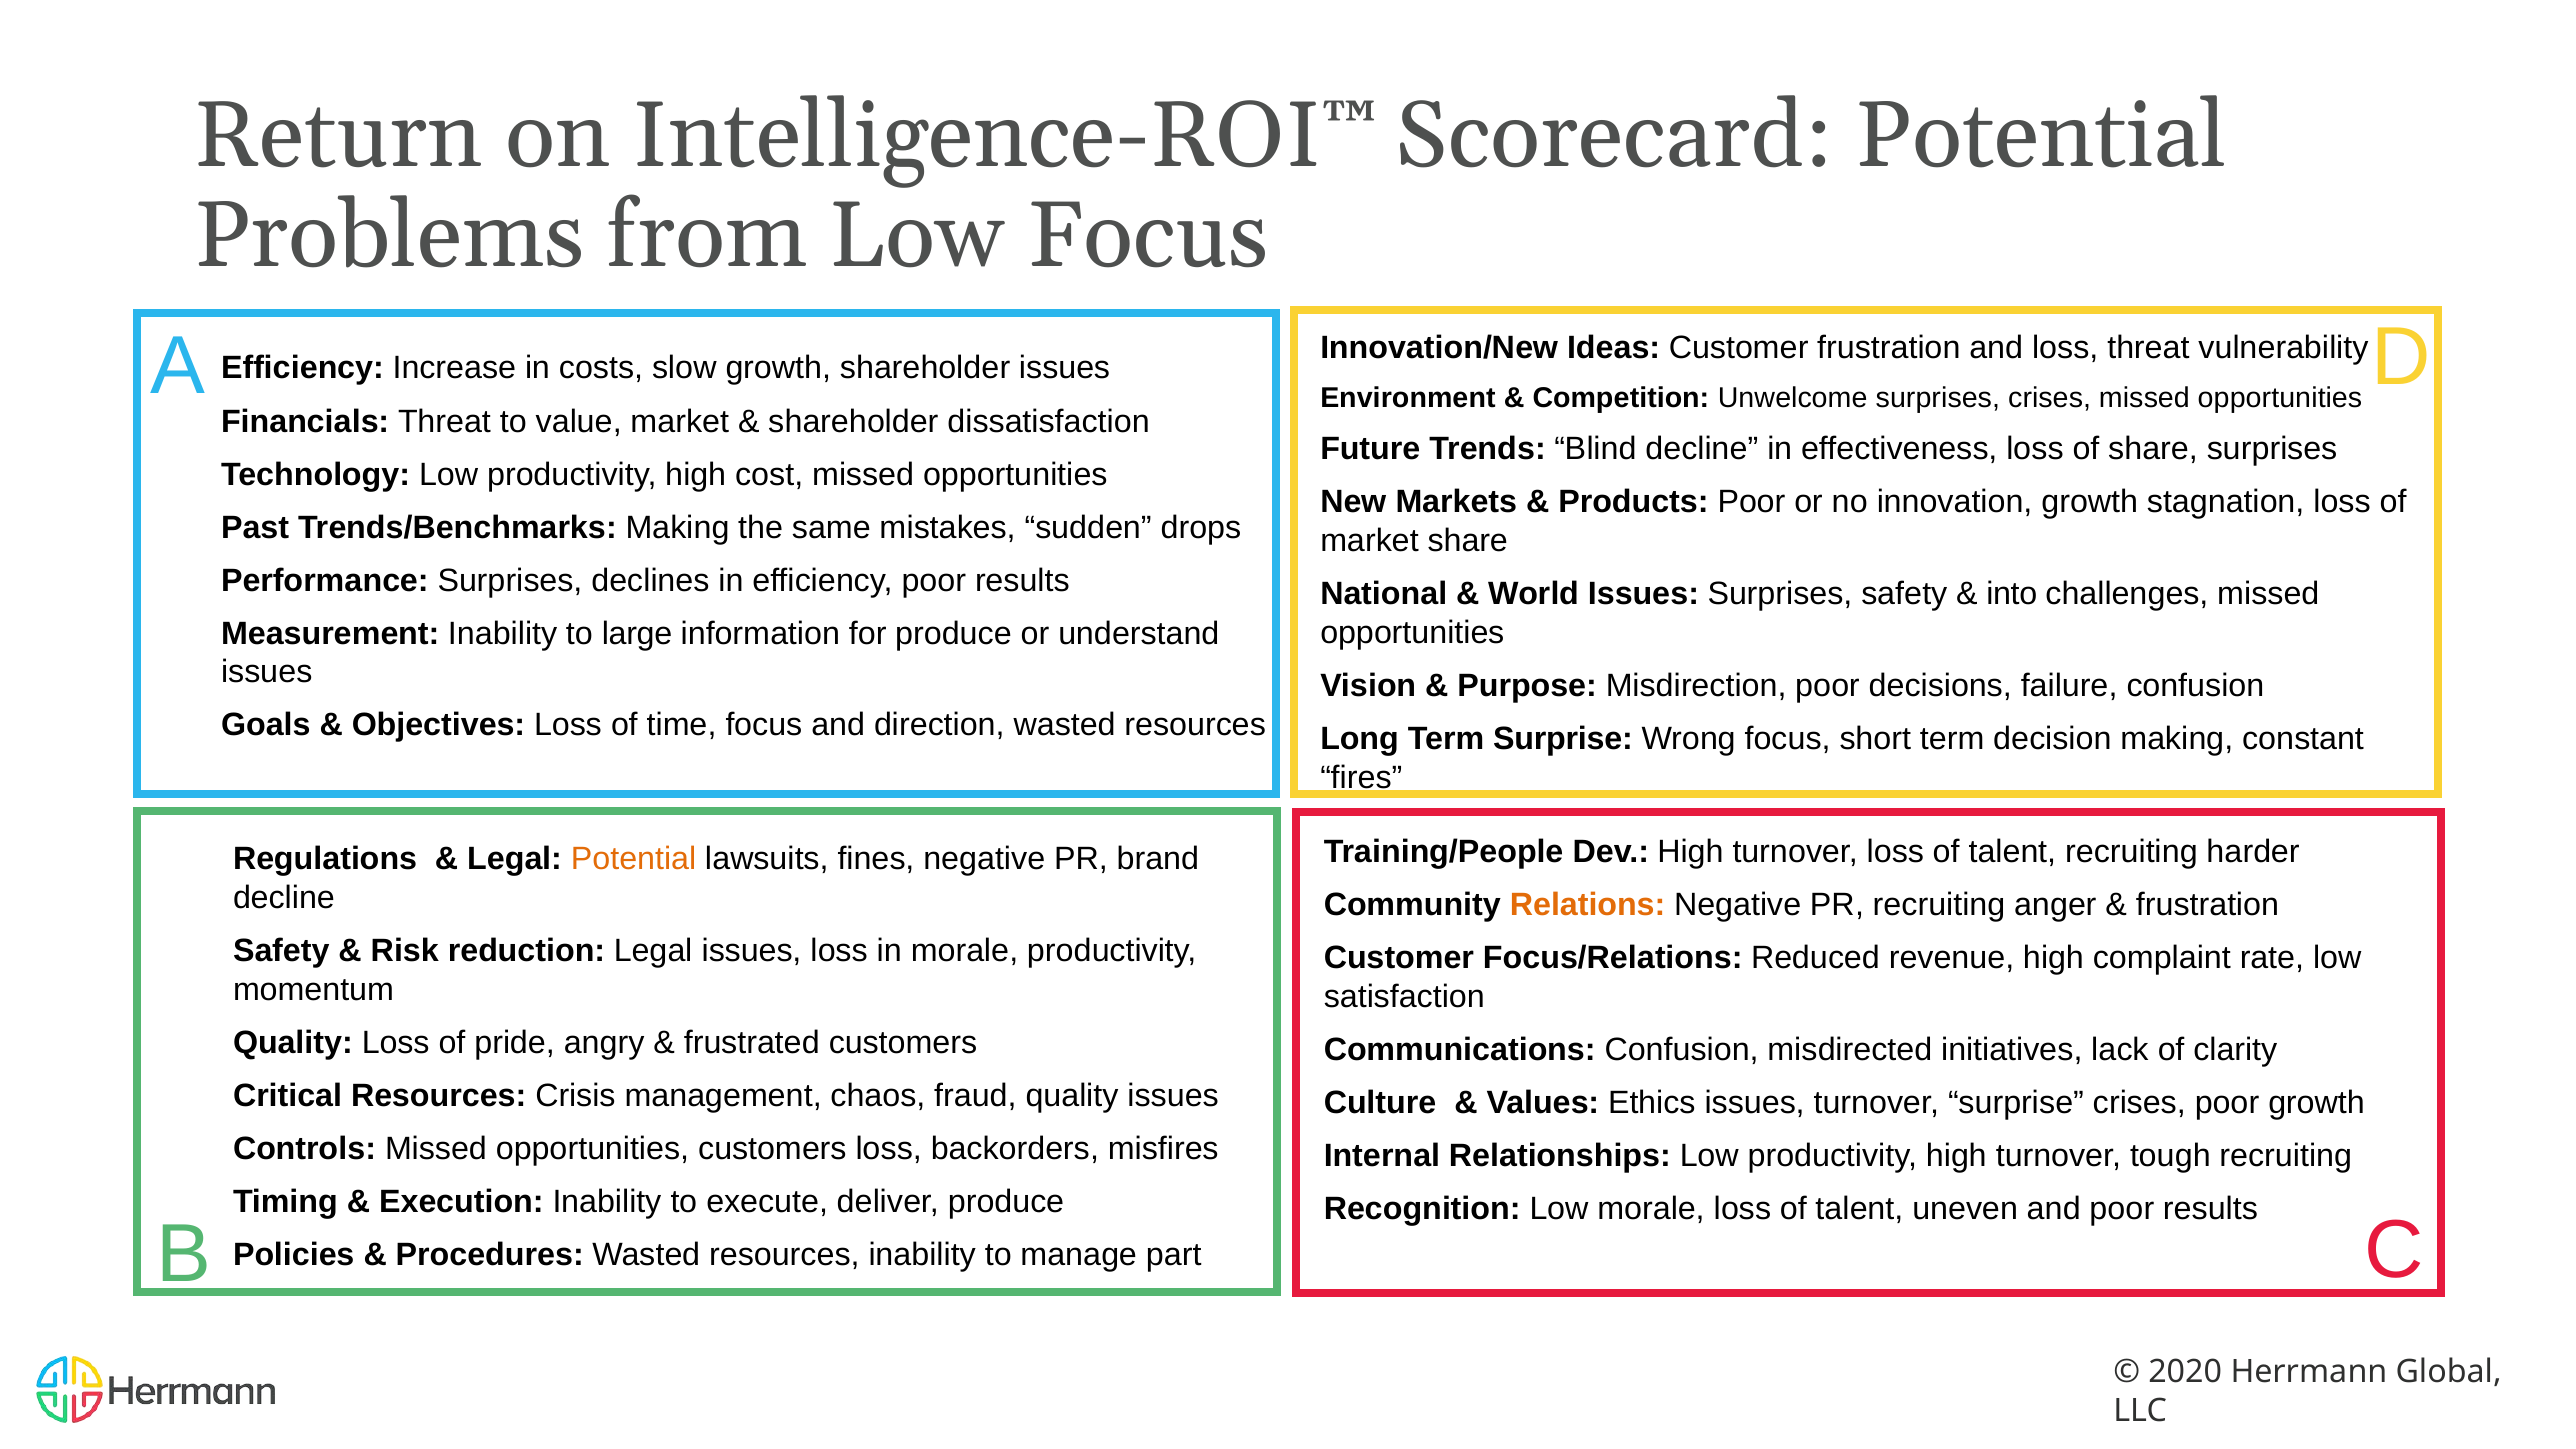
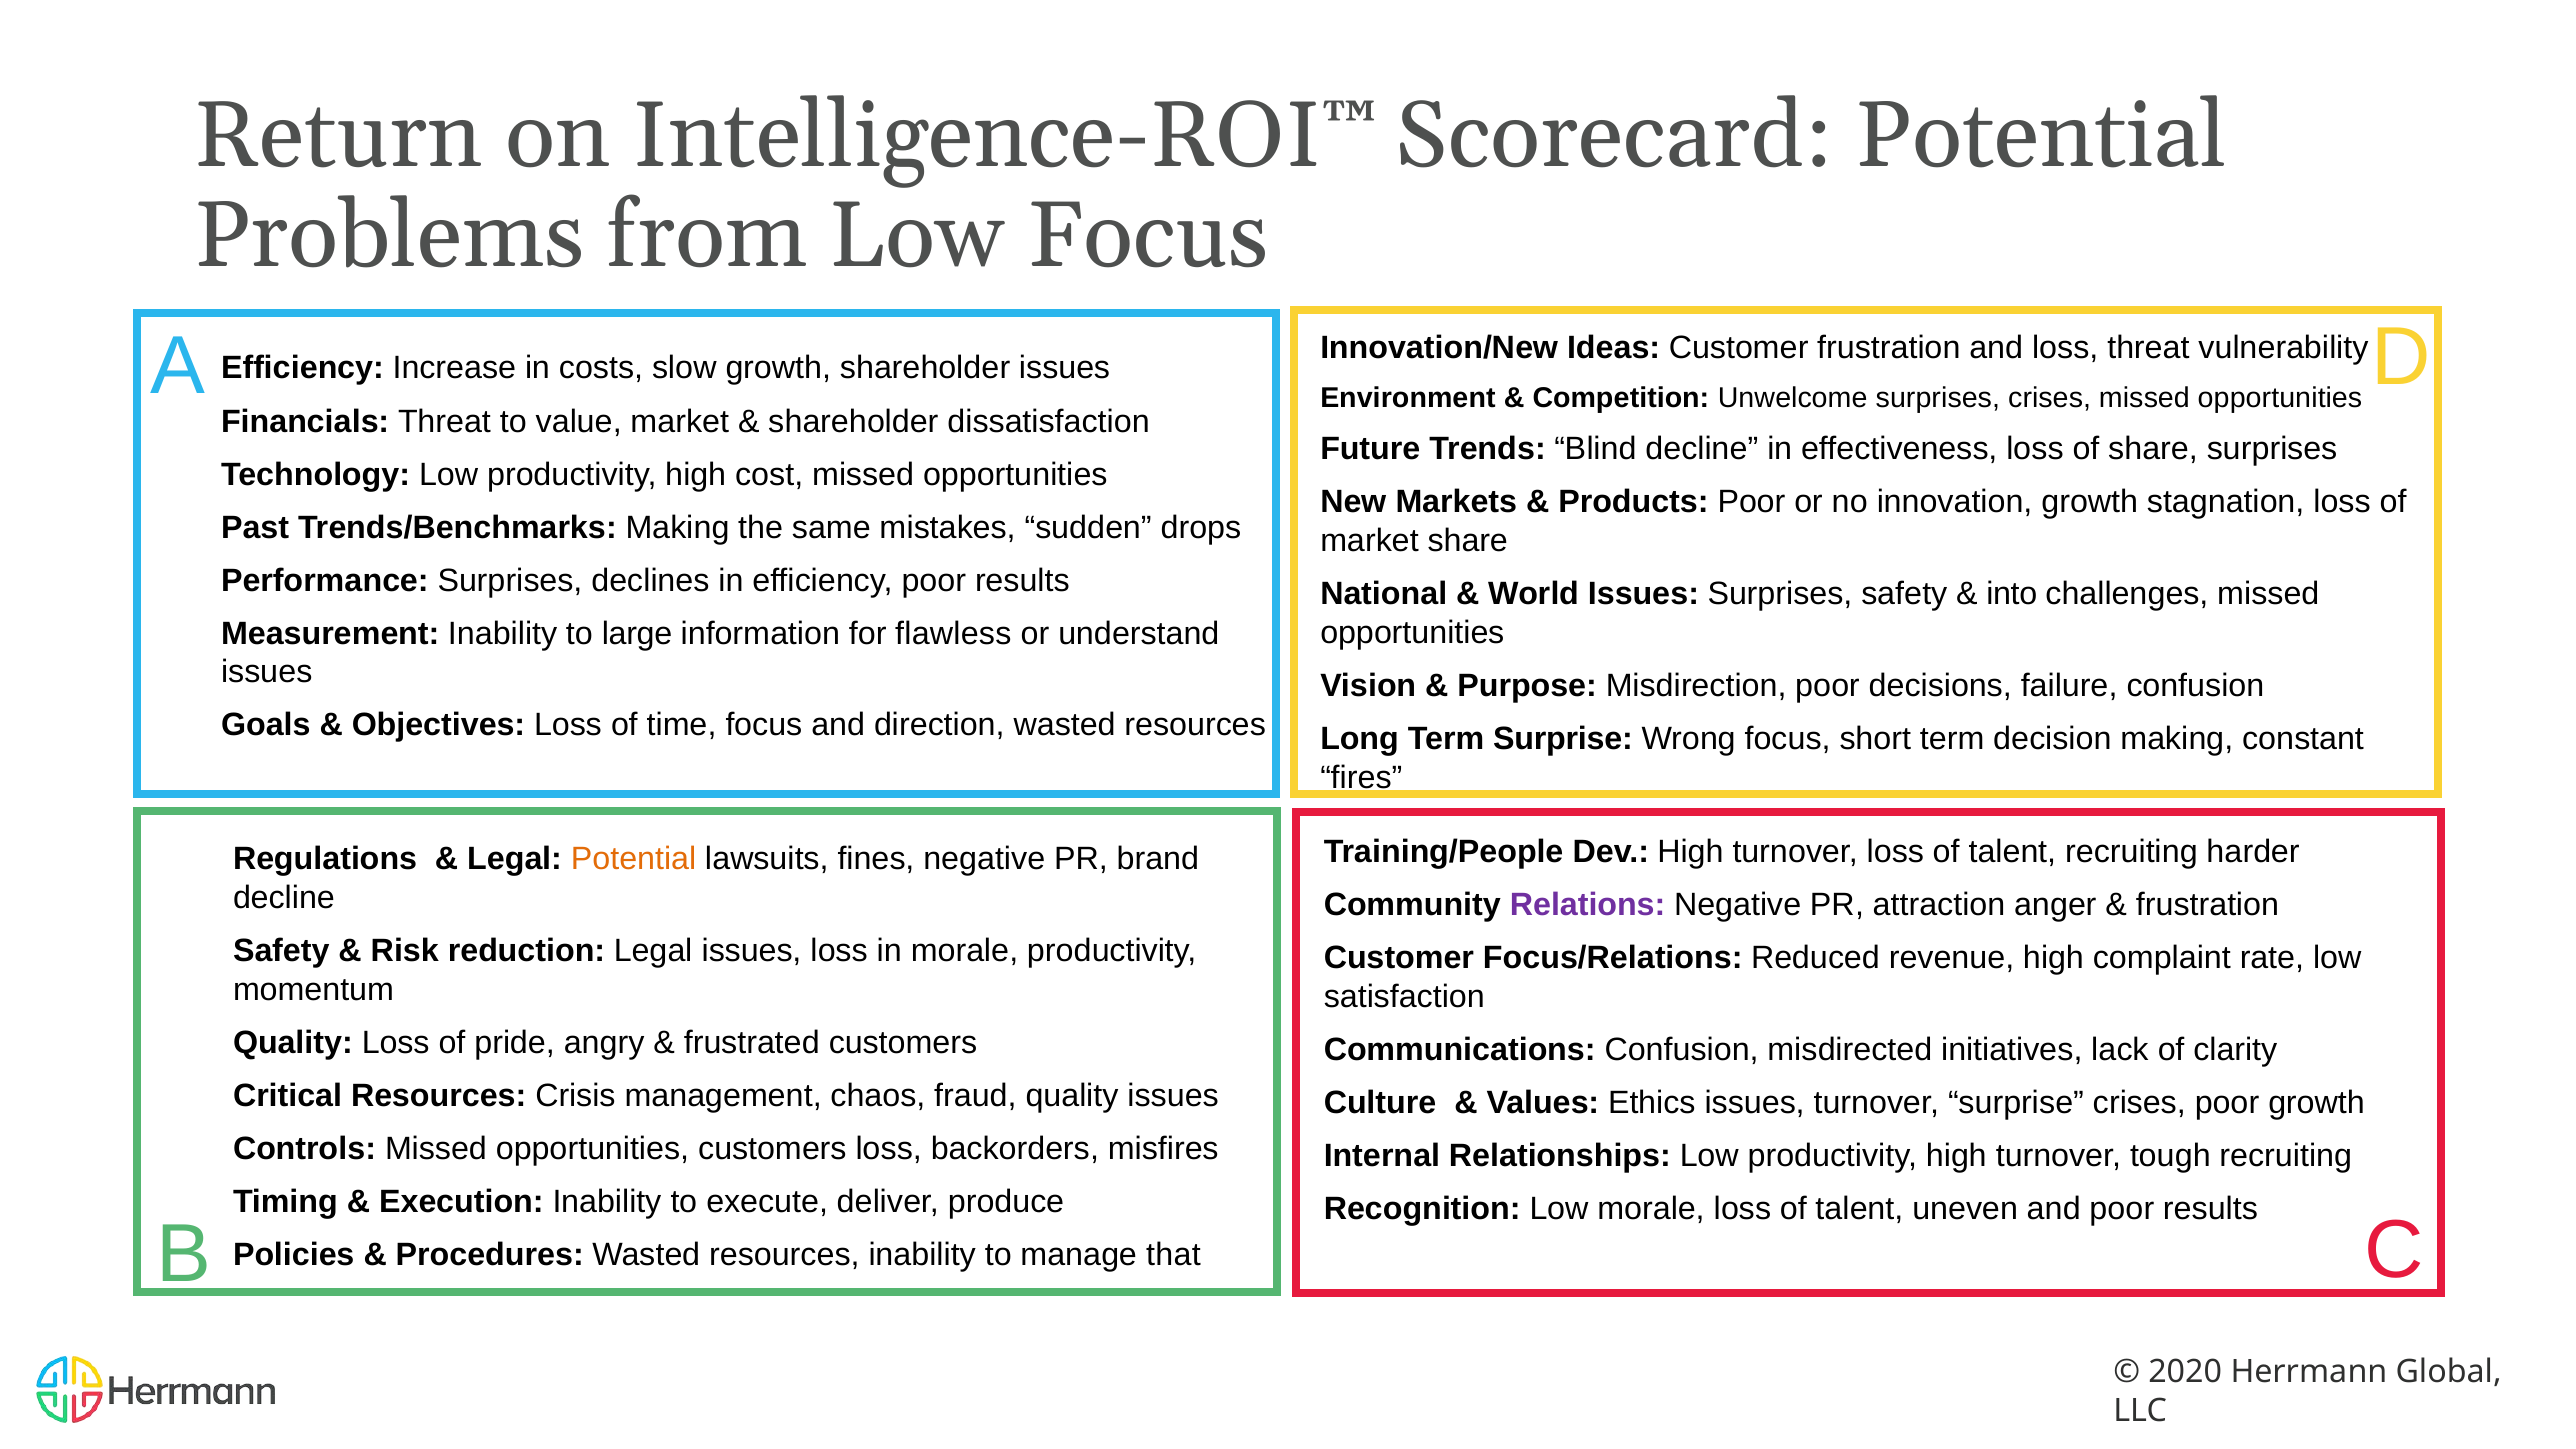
for produce: produce -> flawless (953, 634)
Relations colour: orange -> purple (1588, 905)
PR recruiting: recruiting -> attraction (1939, 905)
part: part -> that (1174, 1255)
